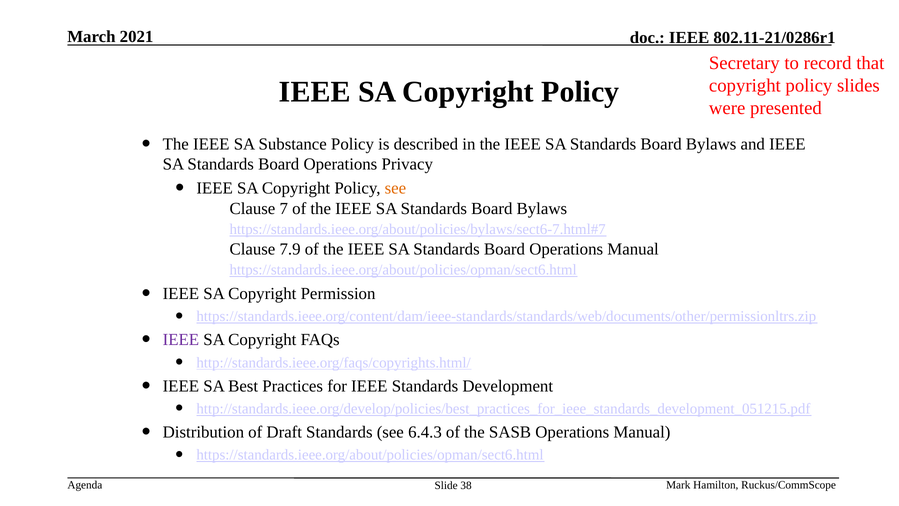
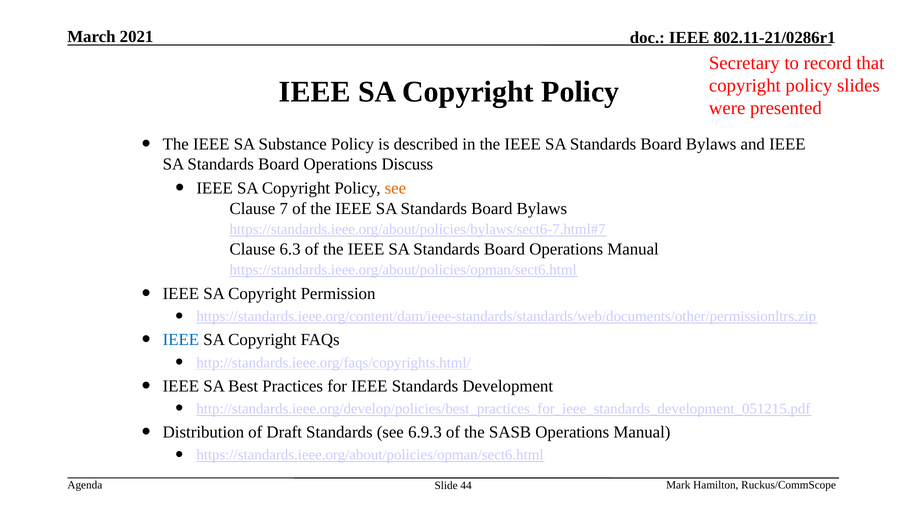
Privacy: Privacy -> Discuss (407, 164)
7.9: 7.9 -> 6.3 (290, 249)
IEEE colour: purple -> blue (181, 340)
6.4.3: 6.4.3 -> 6.9.3 (425, 432)
38: 38 -> 44 (466, 485)
